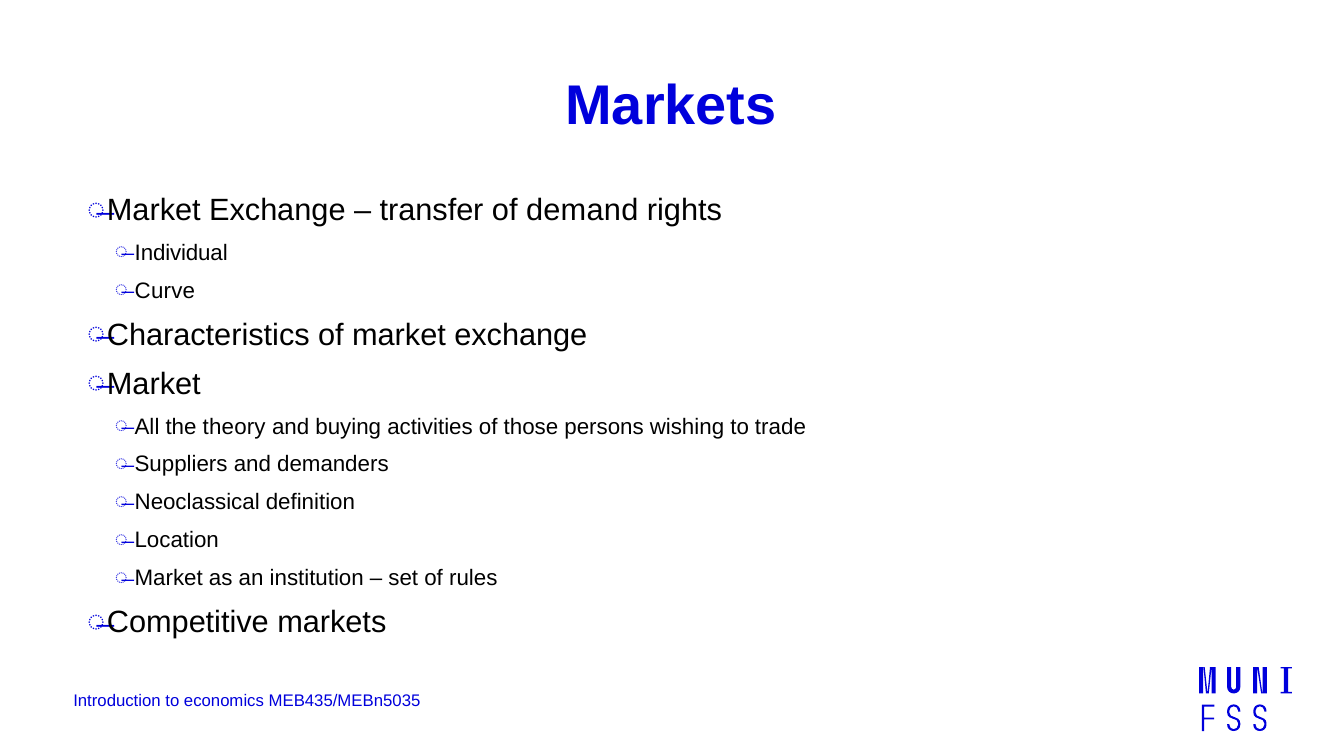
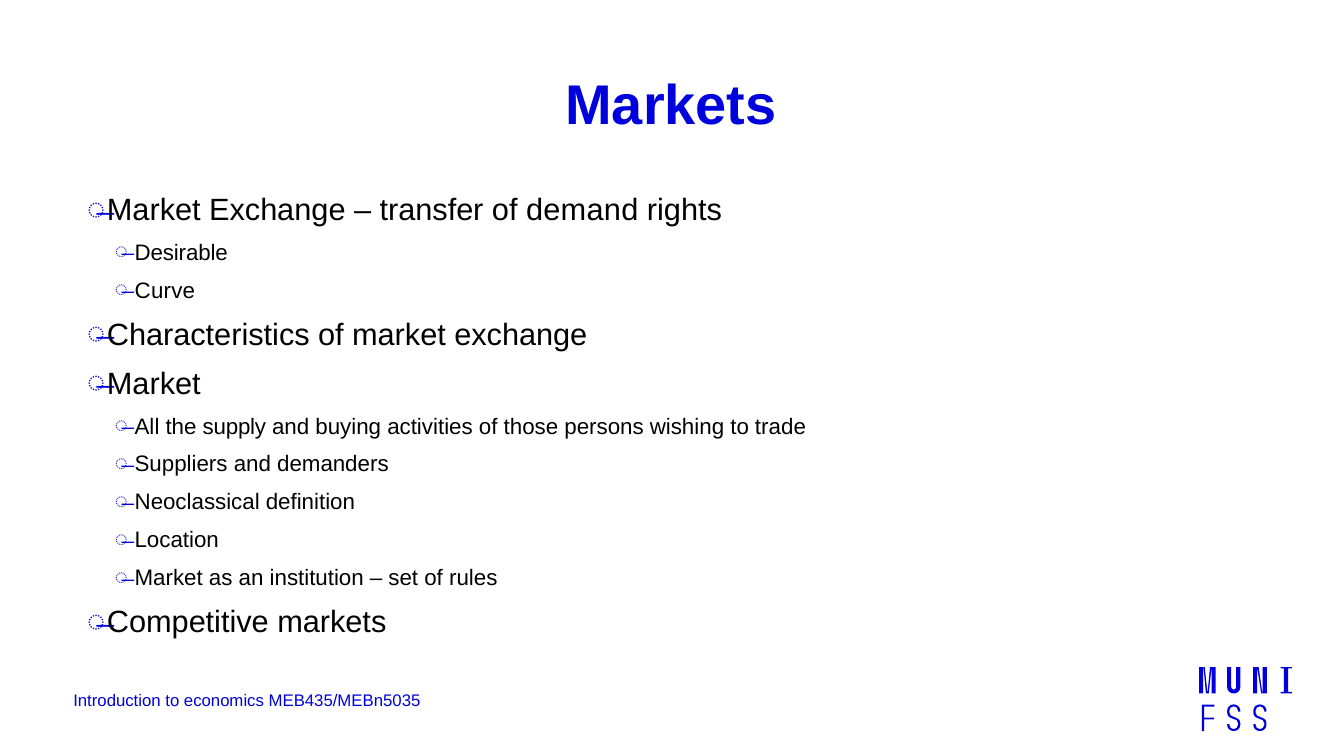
Individual: Individual -> Desirable (181, 253)
theory: theory -> supply (234, 427)
